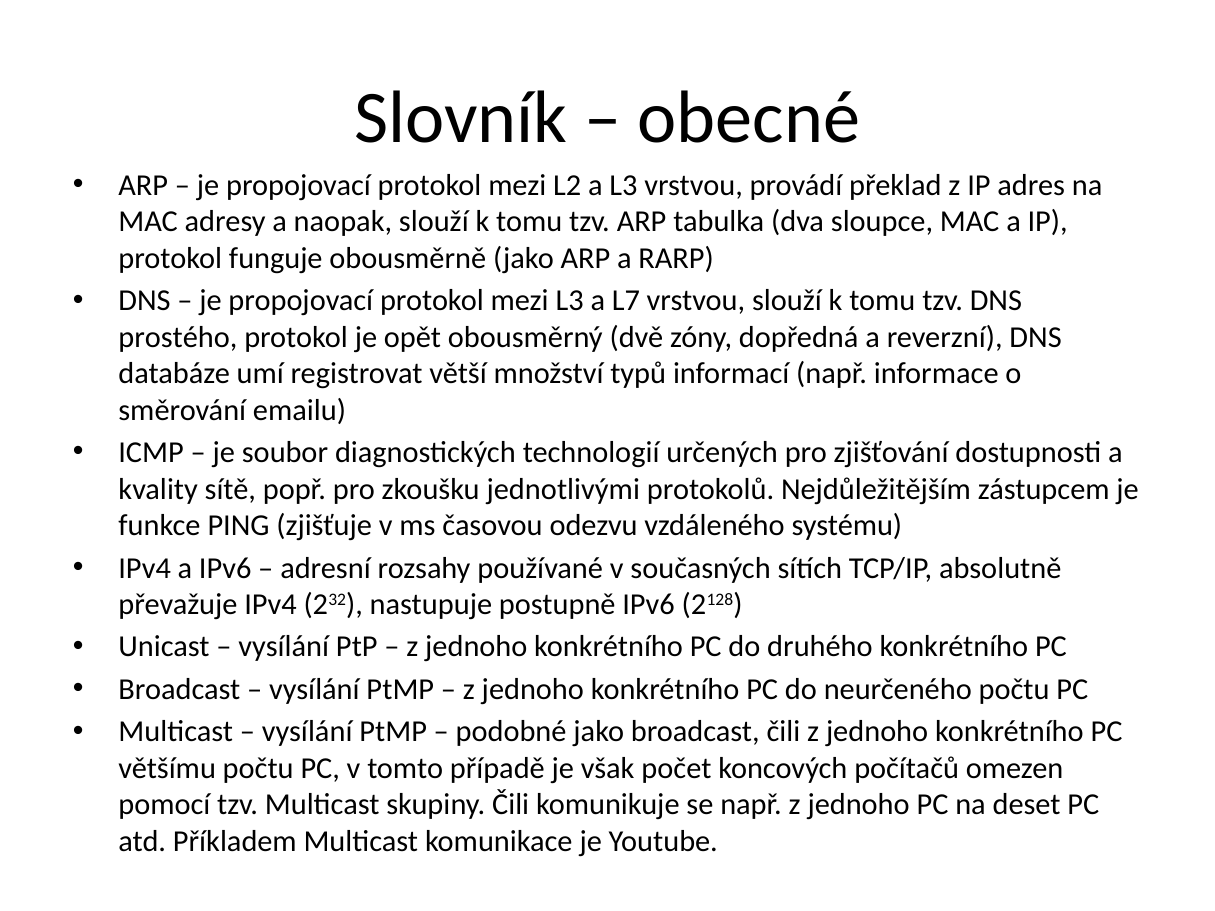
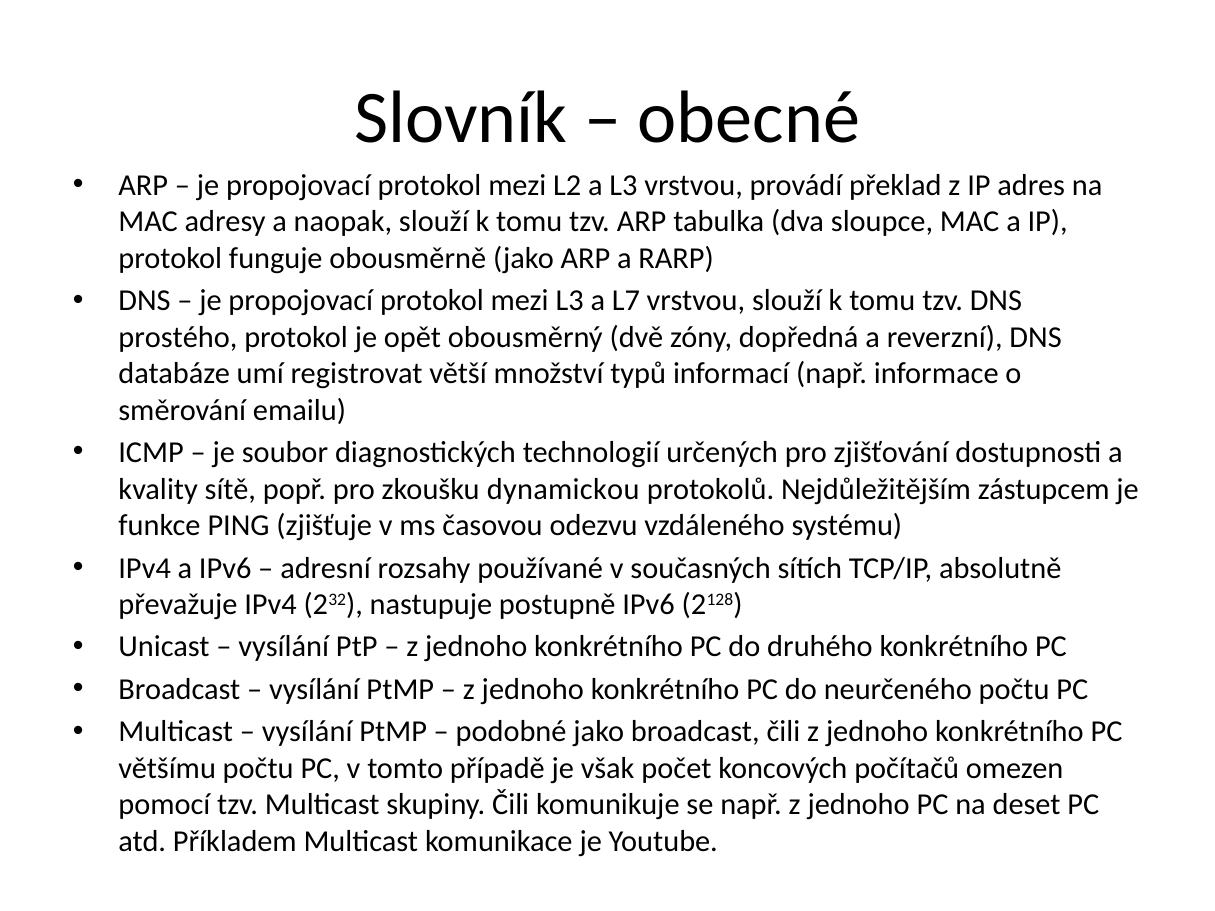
jednotlivými: jednotlivými -> dynamickou (563, 489)
